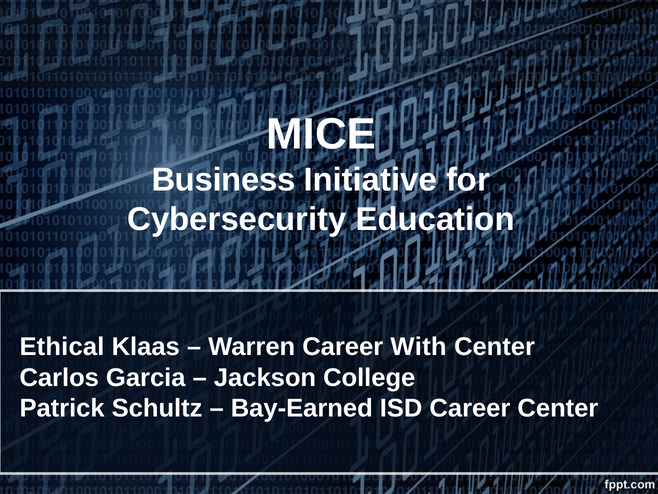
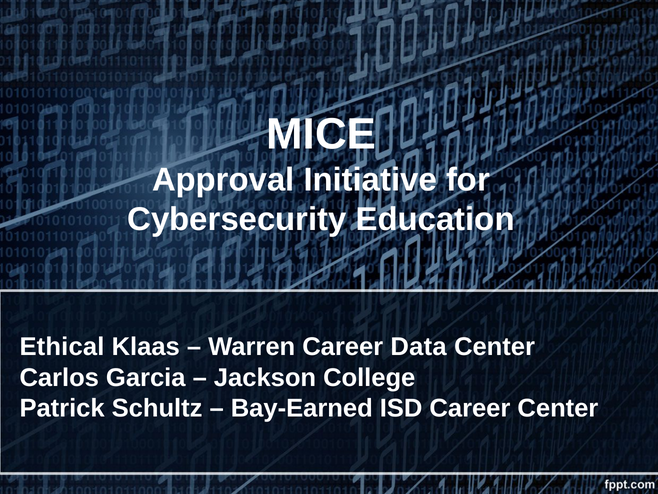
Business: Business -> Approval (223, 180)
With: With -> Data (419, 347)
